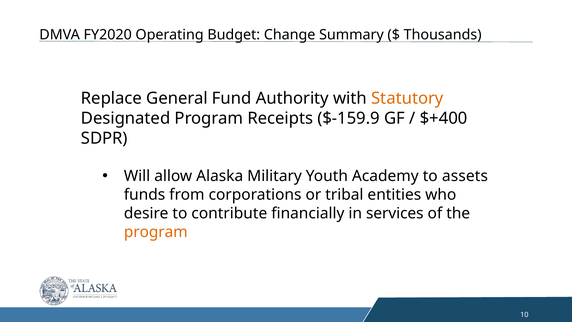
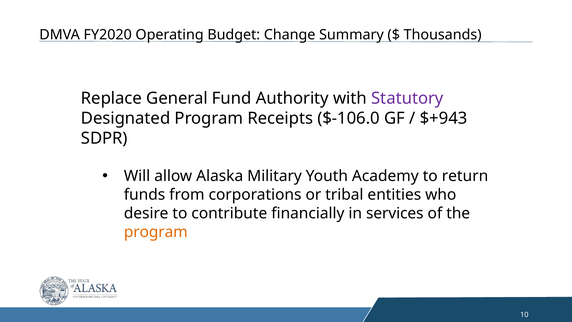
Statutory colour: orange -> purple (407, 98)
$-159.9: $-159.9 -> $-106.0 (349, 118)
$+400: $+400 -> $+943 (444, 118)
assets: assets -> return (465, 176)
